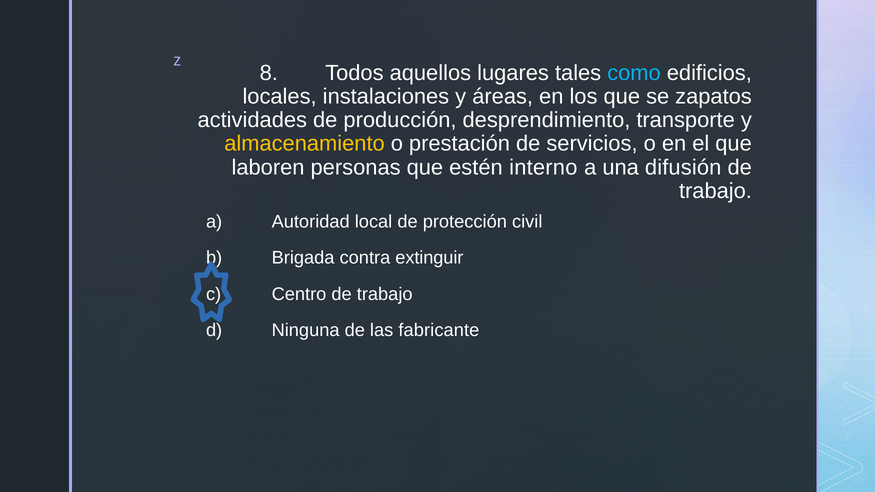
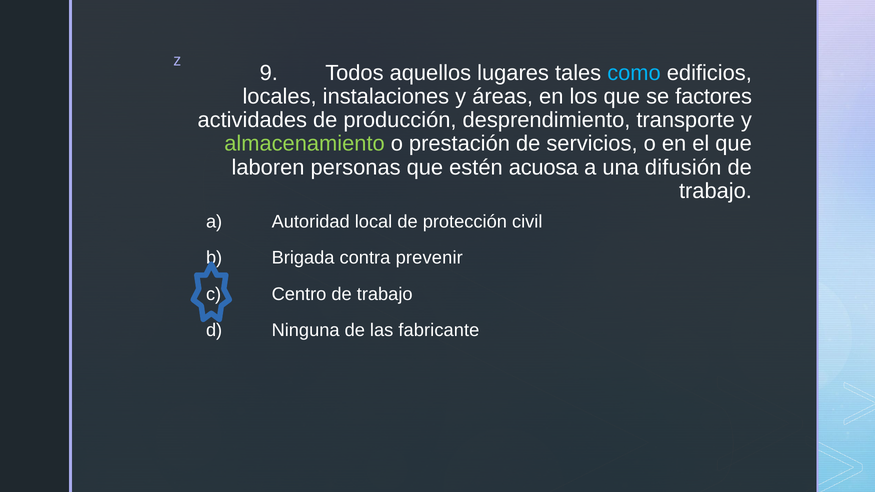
8: 8 -> 9 (269, 73)
zapatos: zapatos -> factores (714, 97)
almacenamiento colour: yellow -> light green (305, 144)
interno: interno -> acuosa (544, 167)
extinguir: extinguir -> prevenir (429, 258)
